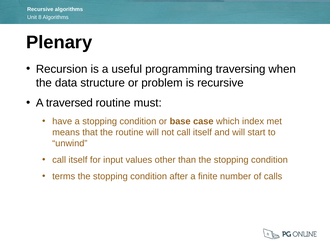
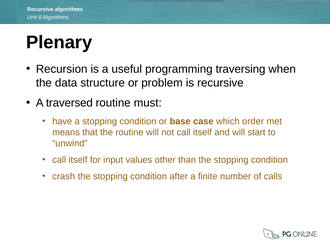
index: index -> order (253, 122)
terms: terms -> crash (64, 177)
